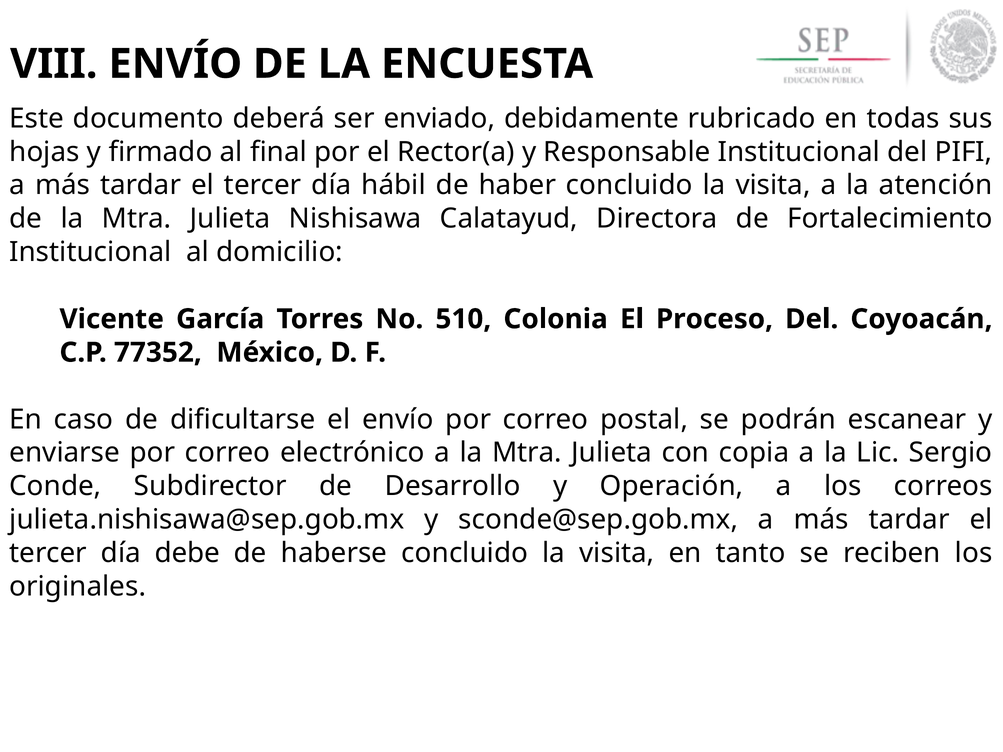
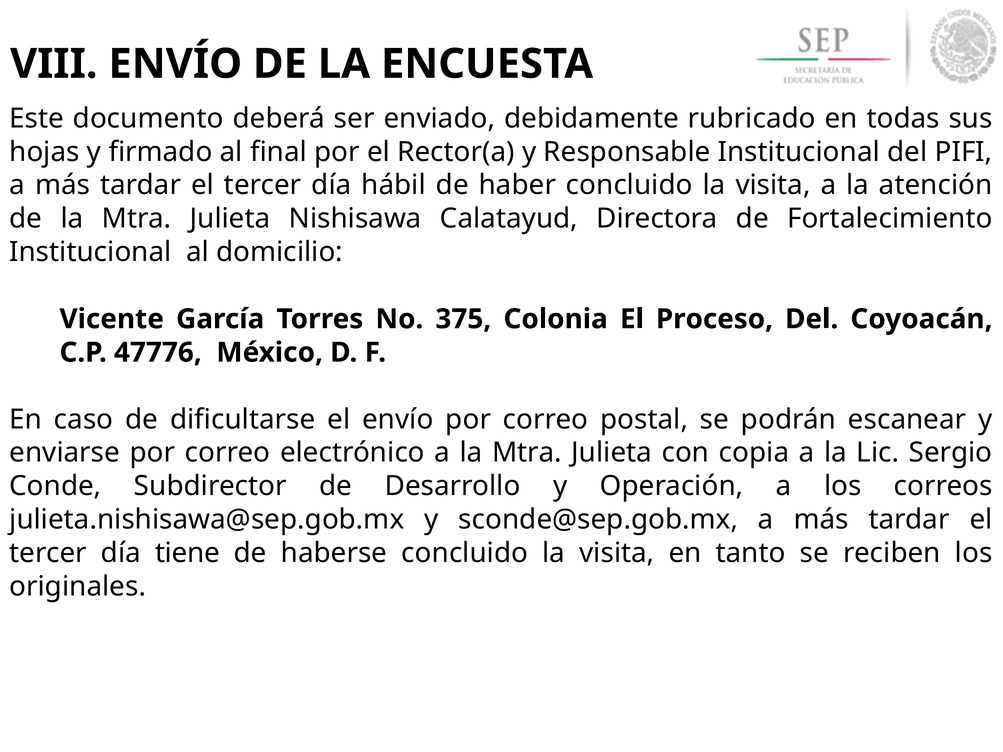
510: 510 -> 375 (463, 319)
77352: 77352 -> 47776 (158, 353)
debe: debe -> tiene (187, 553)
